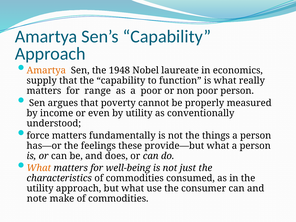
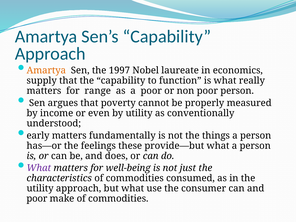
1948: 1948 -> 1997 (119, 70)
force: force -> early (38, 136)
What colour: orange -> purple (39, 168)
note: note -> poor (37, 199)
